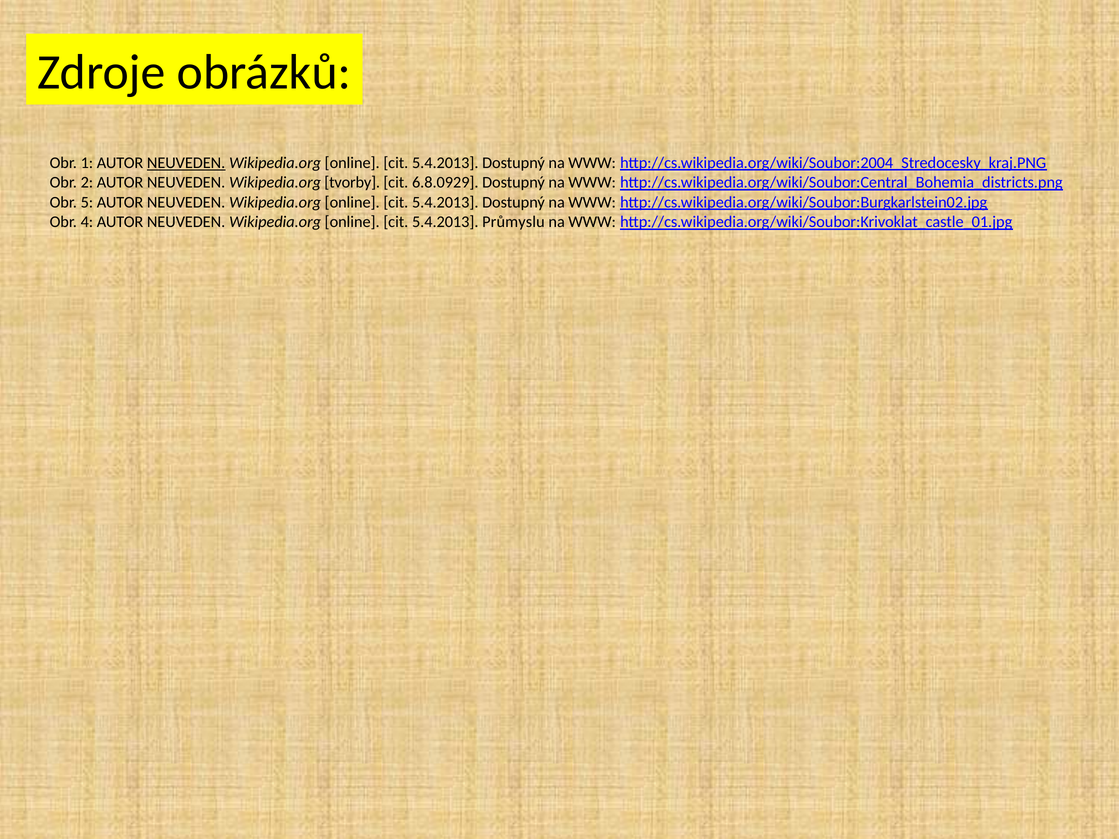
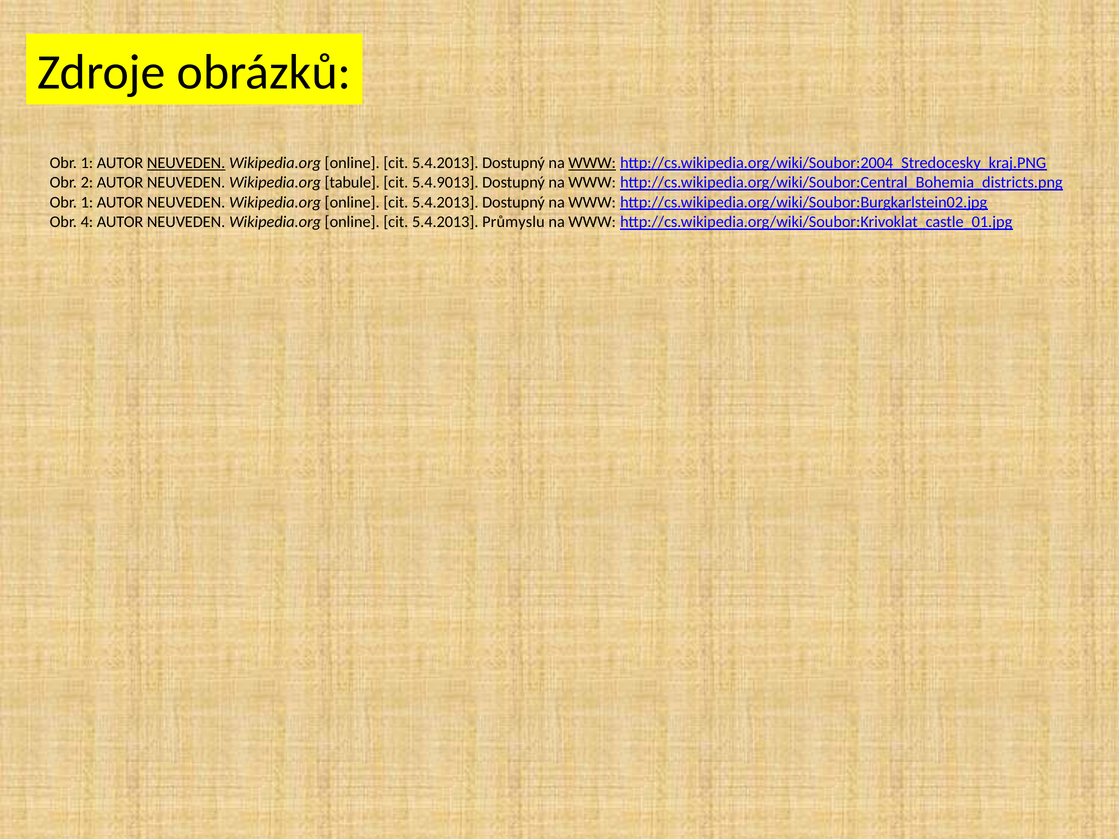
WWW underline: none -> present (592, 163)
tvorby: tvorby -> tabule (352, 183)
6.8.0929: 6.8.0929 -> 5.4.9013 (445, 183)
5: 5 -> 1 (87, 202)
